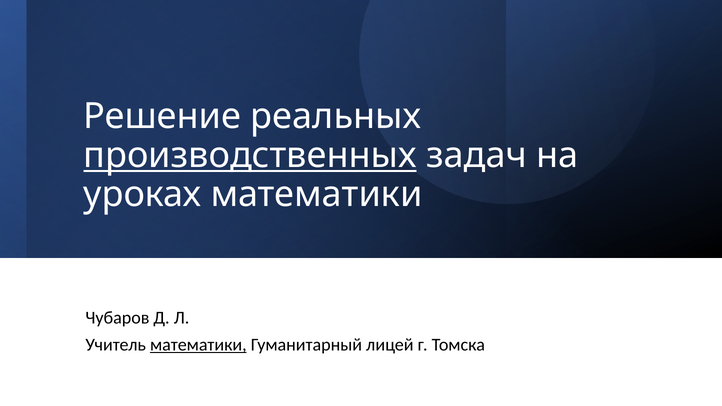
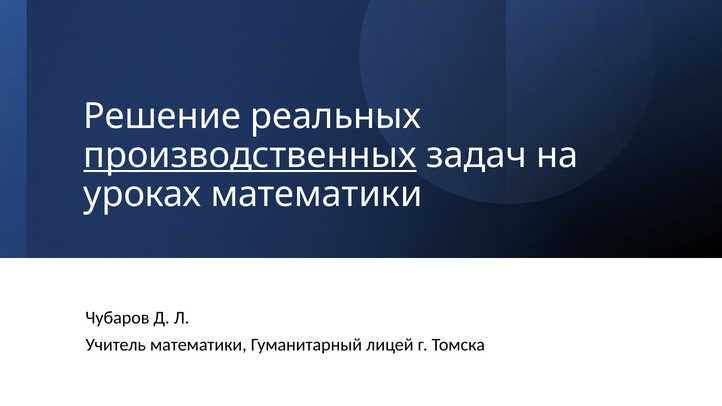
математики underline: present -> none (198, 345)
